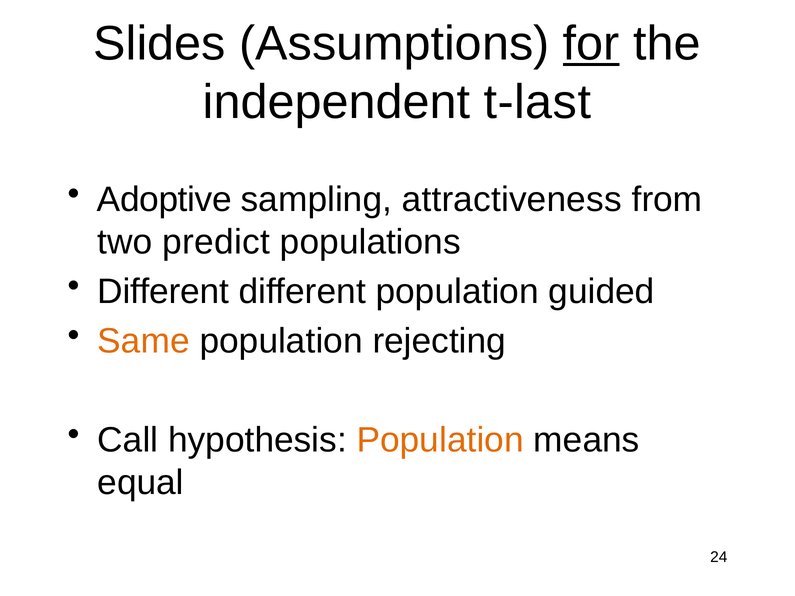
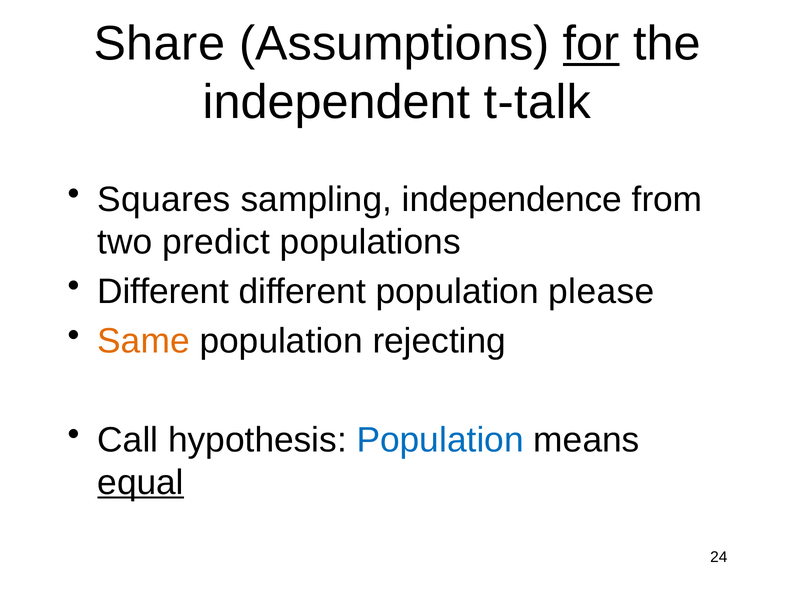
Slides: Slides -> Share (159, 44)
t-last: t-last -> t-talk (537, 102)
Adoptive: Adoptive -> Squares (164, 200)
attractiveness: attractiveness -> independence (512, 200)
guided: guided -> please (601, 292)
Population colour: orange -> blue (440, 440)
equal underline: none -> present (141, 483)
